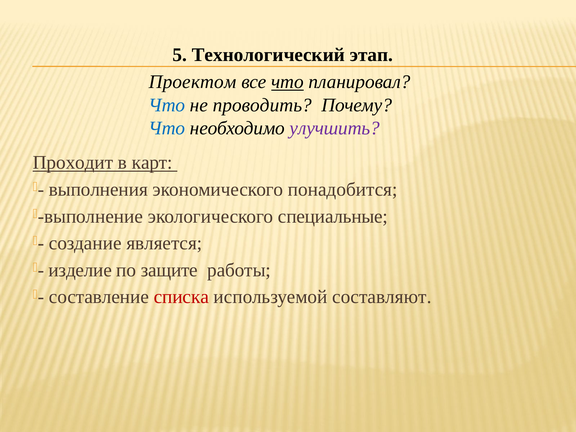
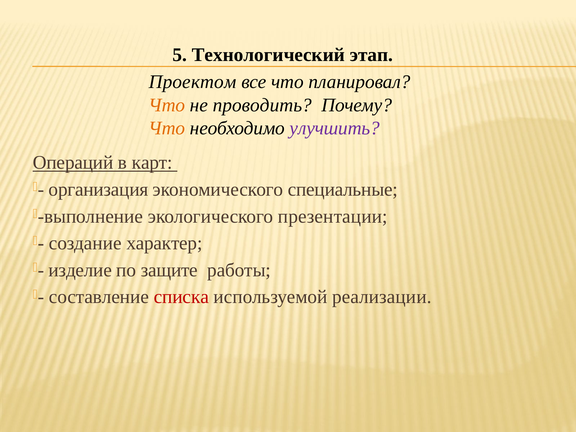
что underline: present -> none (287, 82)
Что colour: blue -> orange (167, 105)
Что colour: blue -> orange (167, 128)
Проходит: Проходит -> Операций (73, 163)
выполнения: выполнения -> организация (98, 189)
понадобится: понадобится -> специальные (343, 189)
специальные: специальные -> презентации (333, 216)
является: является -> характер (164, 243)
составляют: составляют -> реализации (382, 297)
